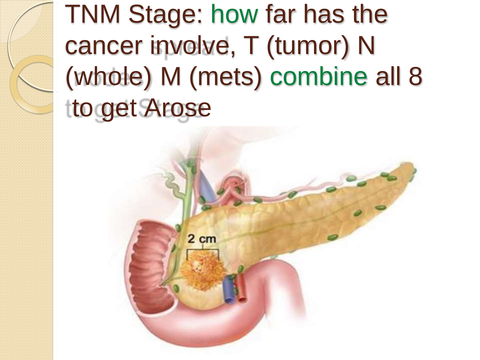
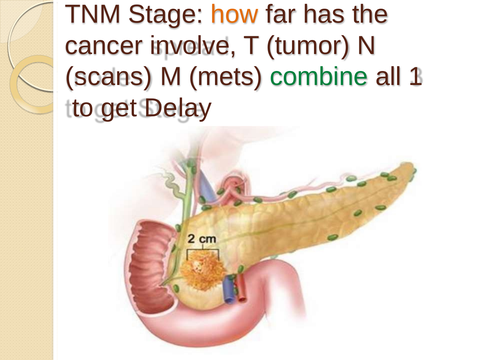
how colour: green -> orange (234, 14)
whole: whole -> scans (109, 77)
8: 8 -> 1 (416, 77)
Arose: Arose -> Delay (178, 108)
